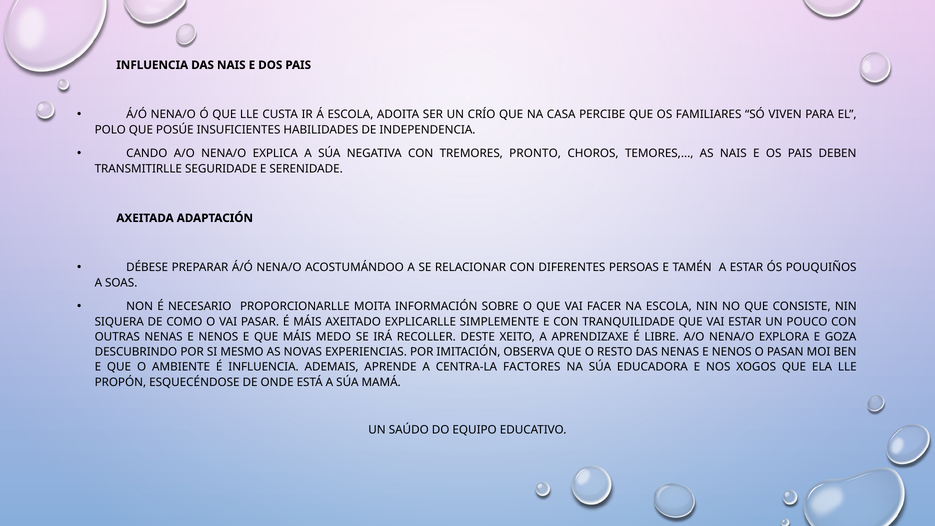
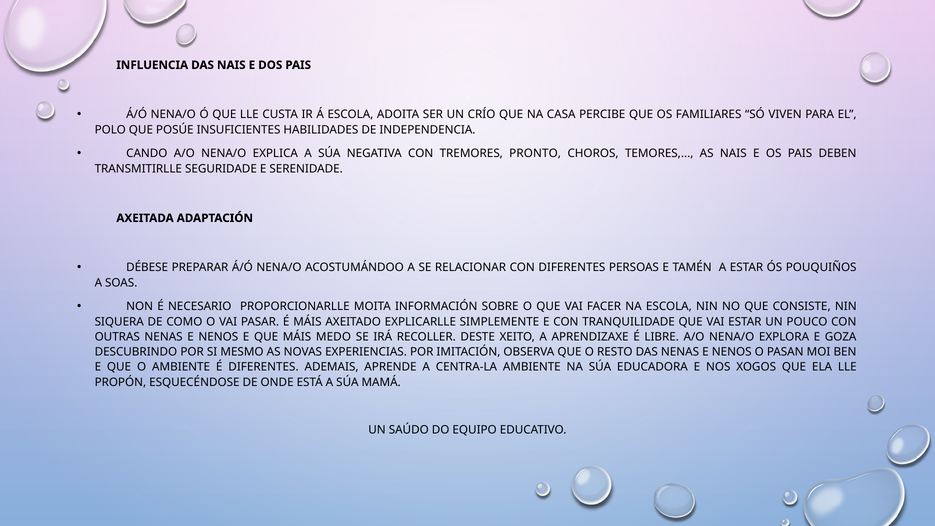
É INFLUENCIA: INFLUENCIA -> DIFERENTES (263, 367)
CENTRA-LA FACTORES: FACTORES -> AMBIENTE (532, 367)
